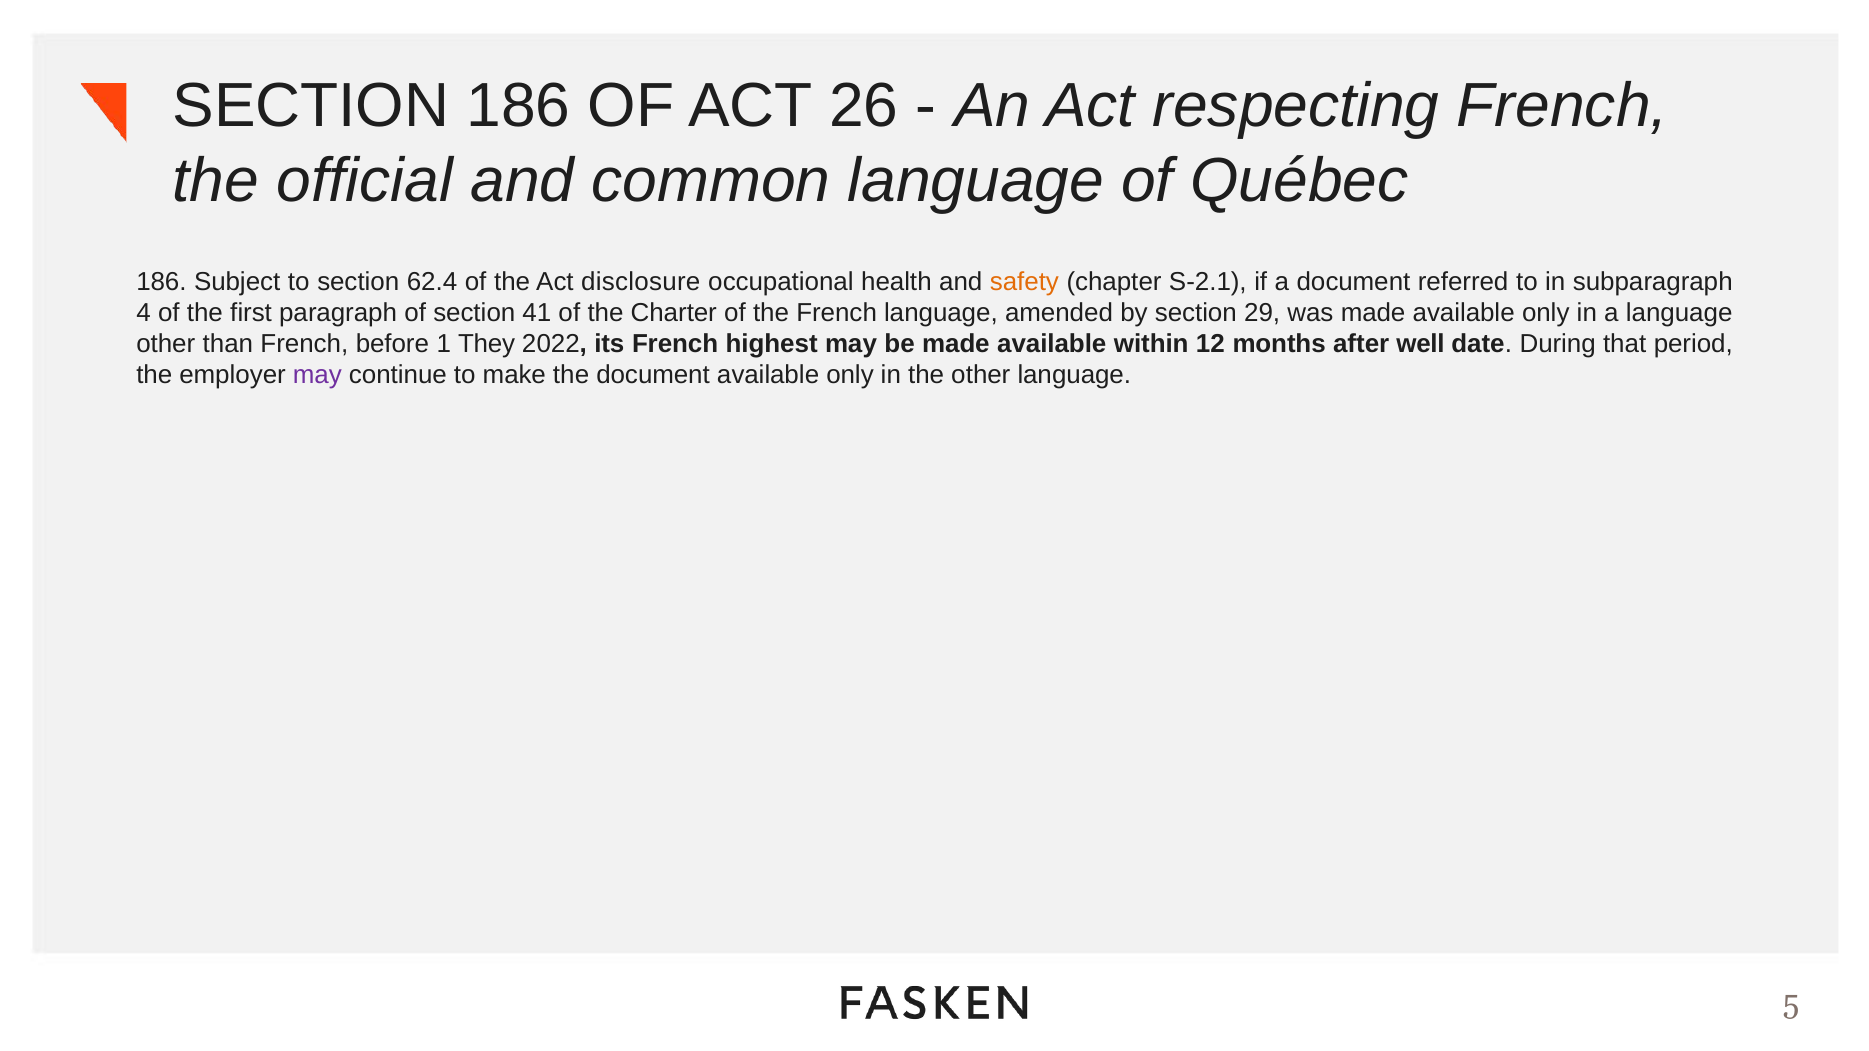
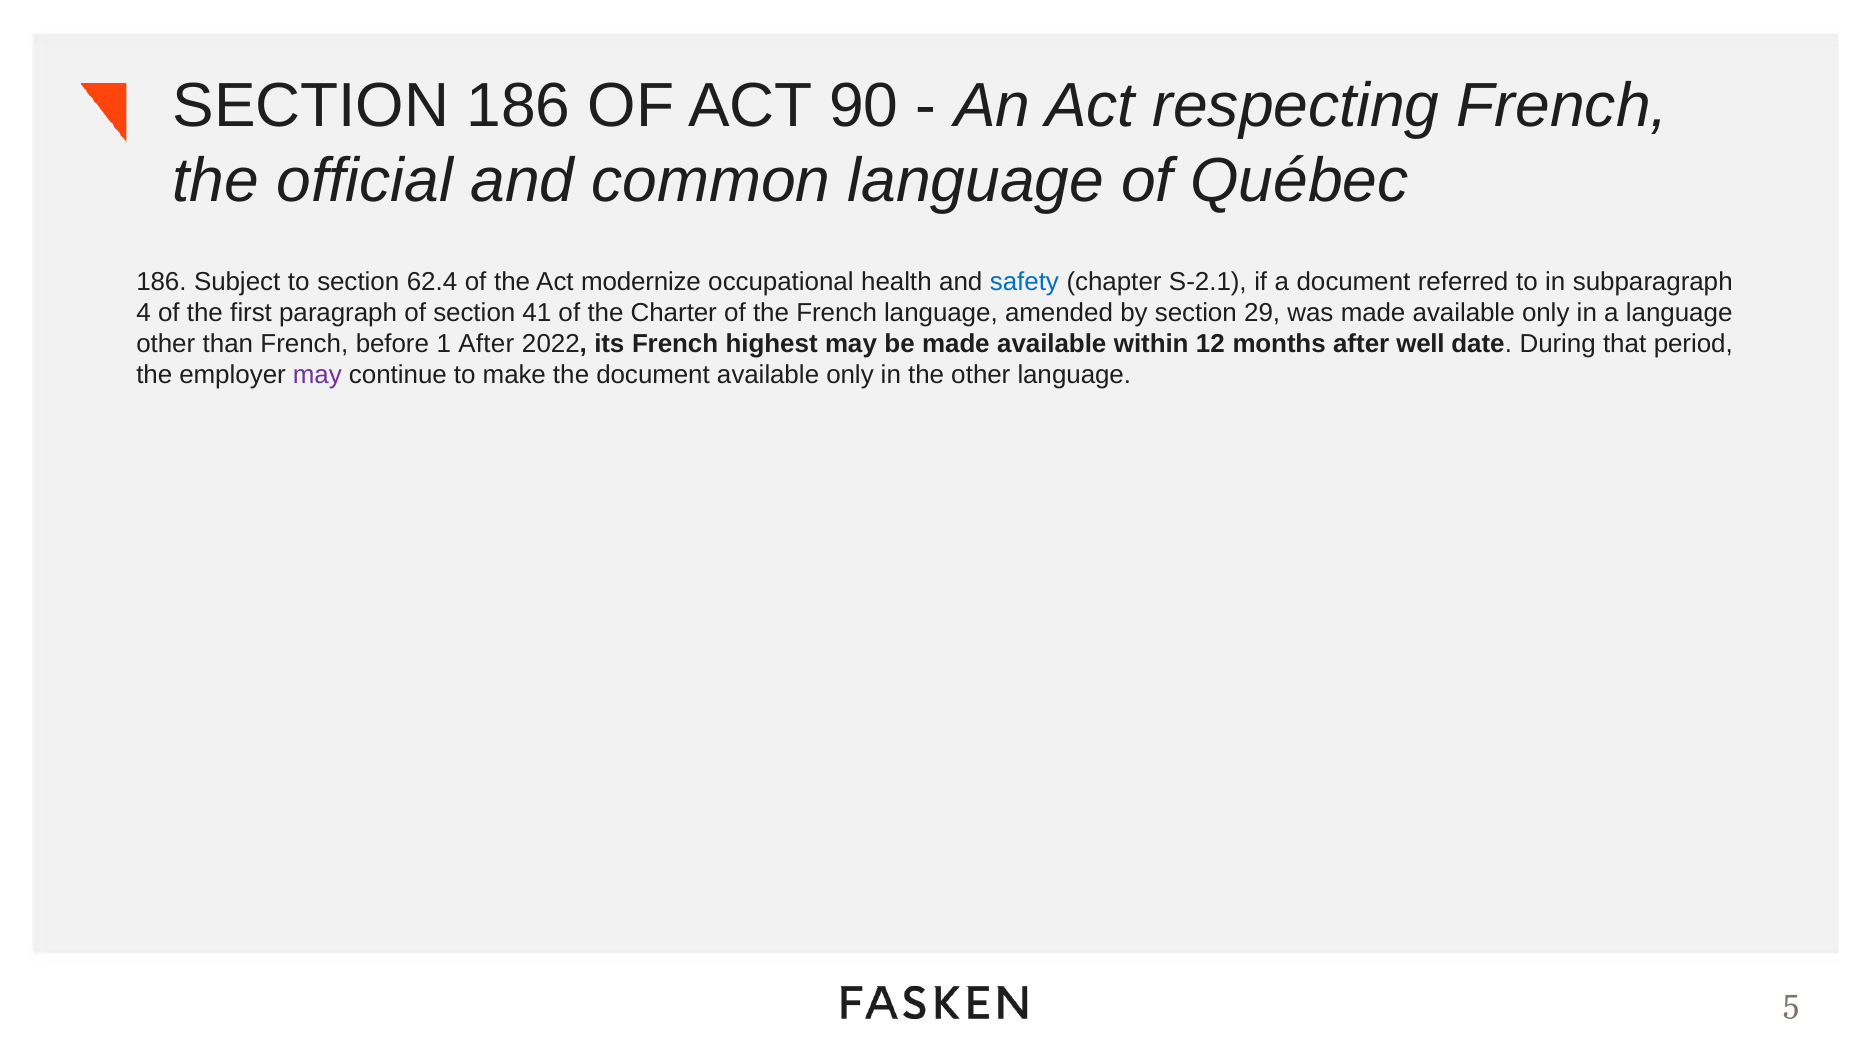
26: 26 -> 90 (864, 106)
disclosure: disclosure -> modernize (641, 282)
safety colour: orange -> blue (1024, 282)
1 They: They -> After (486, 344)
